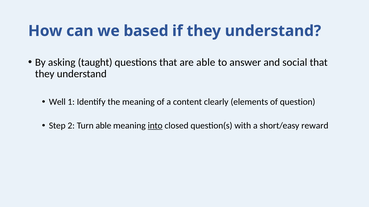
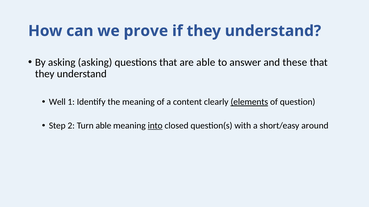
based: based -> prove (146, 31)
asking taught: taught -> asking (95, 62)
social: social -> these (295, 62)
elements underline: none -> present (249, 102)
reward: reward -> around (315, 126)
